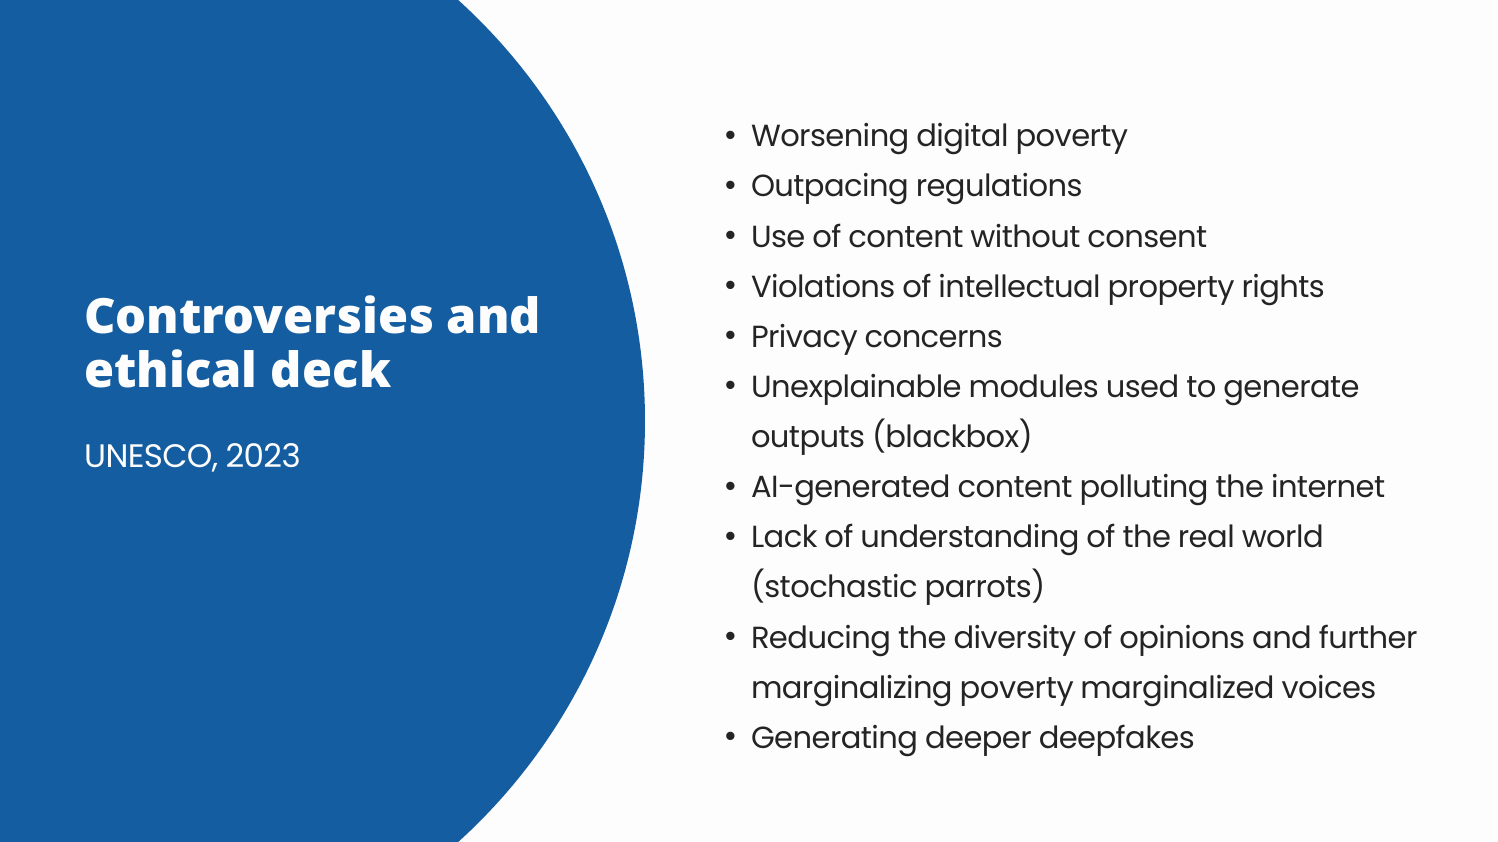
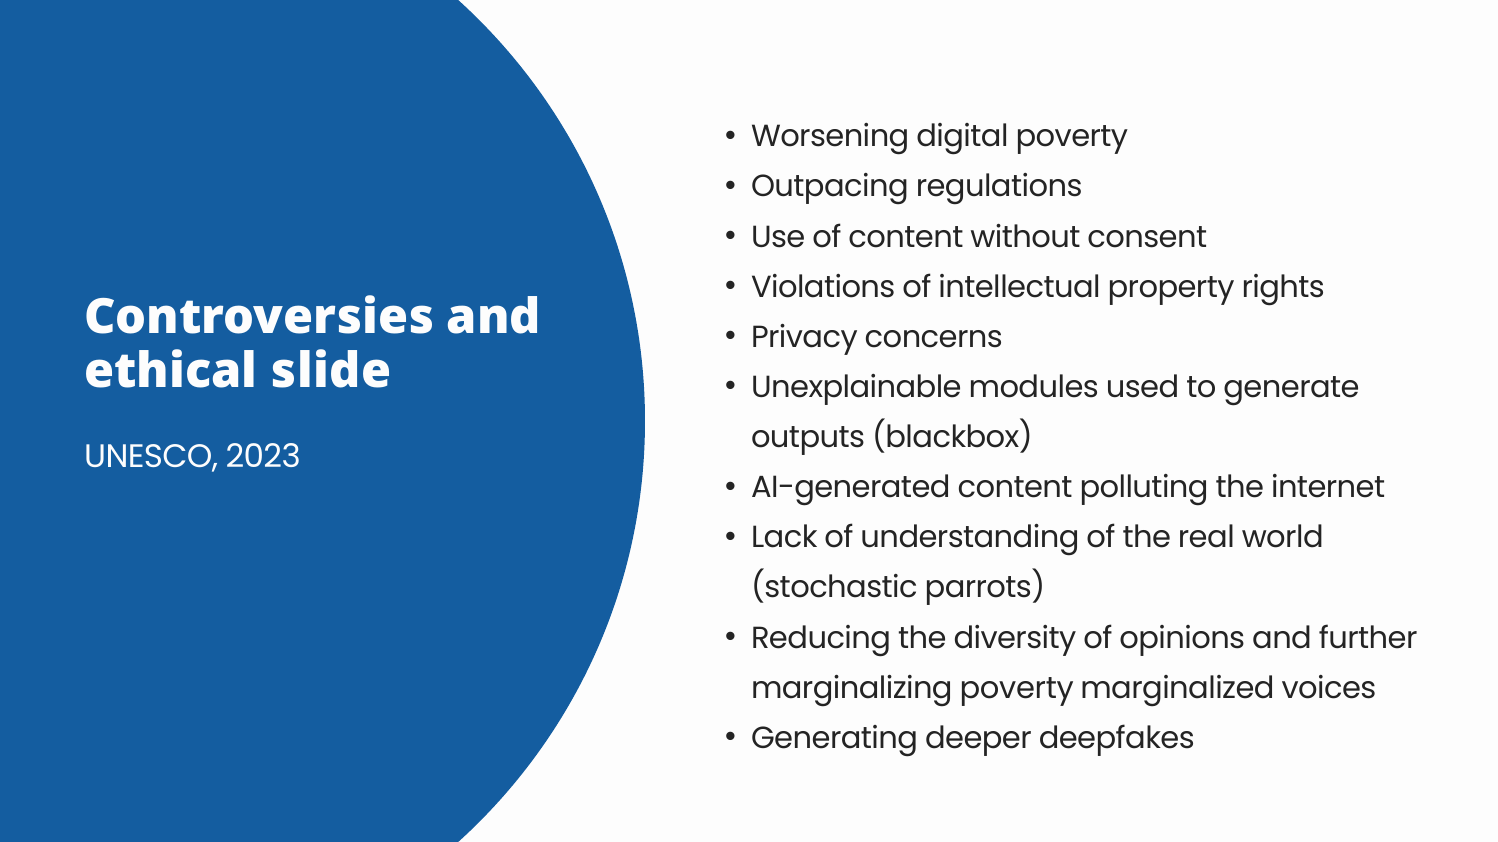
deck: deck -> slide (331, 372)
